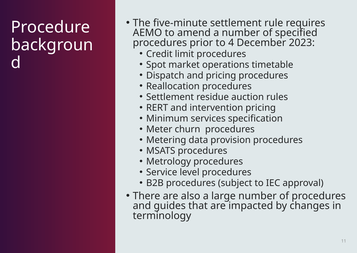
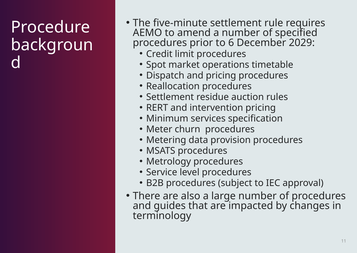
4: 4 -> 6 (231, 43)
2023: 2023 -> 2029 (302, 43)
